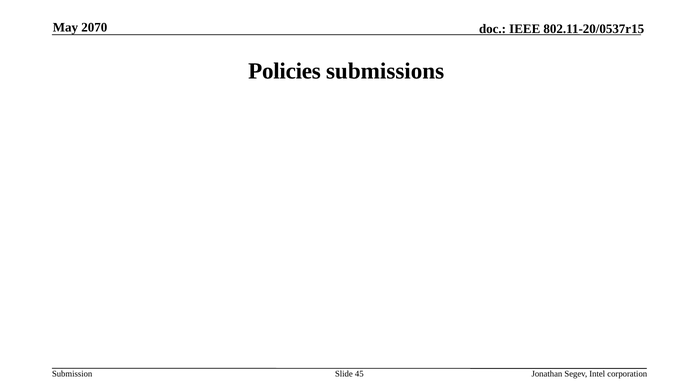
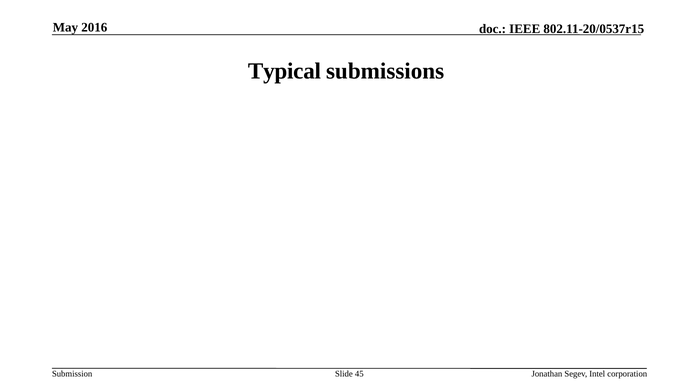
2070: 2070 -> 2016 (94, 28)
Policies: Policies -> Typical (284, 71)
